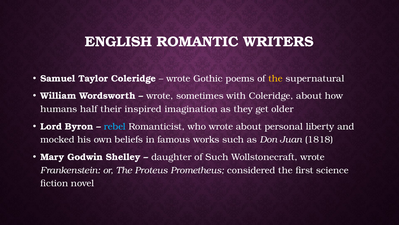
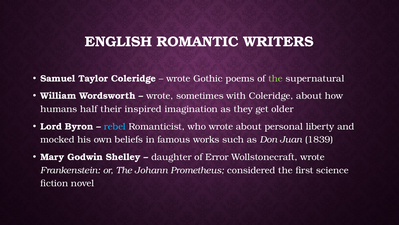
the colour: yellow -> light green (275, 78)
1818: 1818 -> 1839 (319, 139)
of Such: Such -> Error (217, 157)
Proteus: Proteus -> Johann (151, 170)
